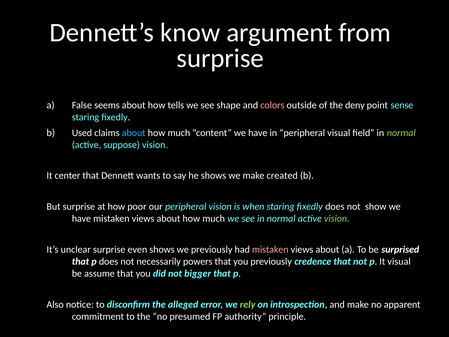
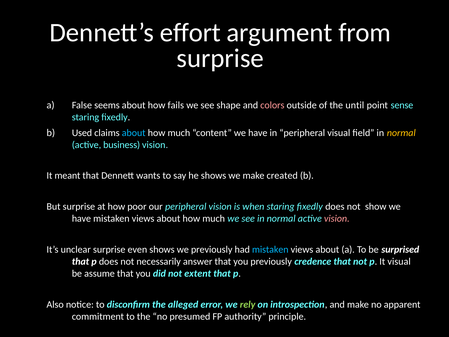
know: know -> effort (190, 33)
tells: tells -> fails (176, 105)
deny: deny -> until (355, 105)
normal colour: light green -> yellow (401, 133)
suppose: suppose -> business (122, 145)
center: center -> meant (67, 176)
vision colour: light green -> pink (337, 218)
mistaken colour: pink -> light blue (270, 249)
powers: powers -> answer (198, 261)
bigger: bigger -> extent (198, 273)
